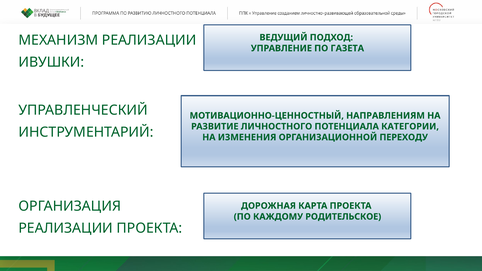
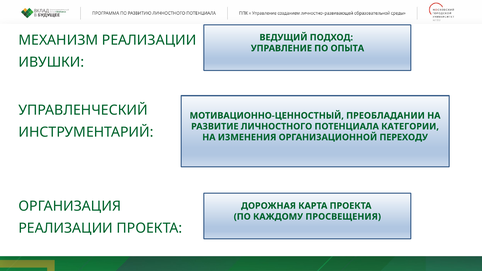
ГАЗЕТА: ГАЗЕТА -> ОПЫТА (347, 48)
НАПРАВЛЕНИЯМ: НАПРАВЛЕНИЯМ -> ПРЕОБЛАДАНИИ (386, 116)
РОДИТЕЛЬСКОЕ: РОДИТЕЛЬСКОЕ -> ПРОСВЕЩЕНИЯ (343, 217)
